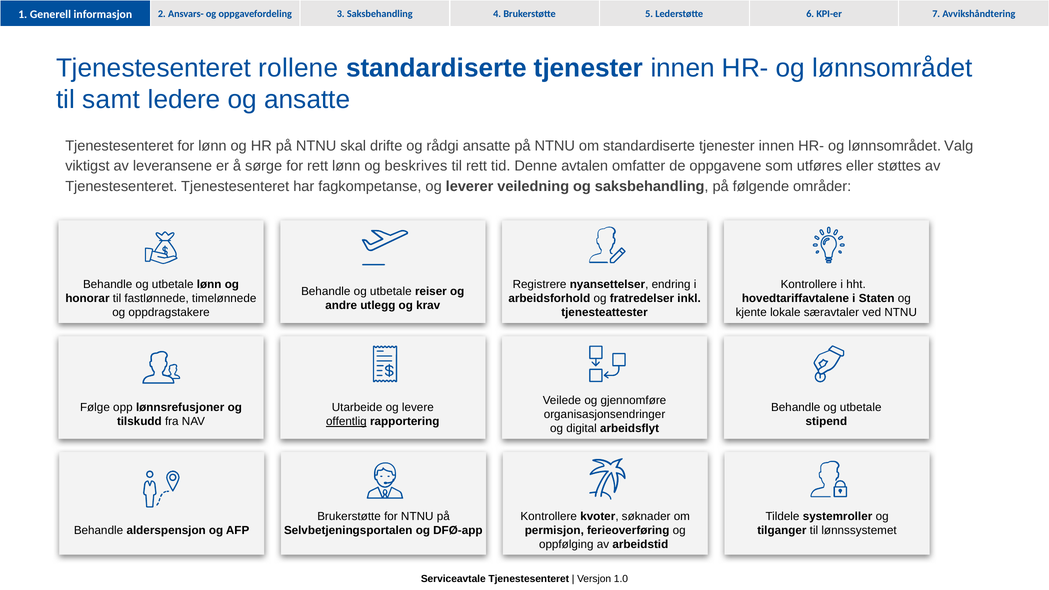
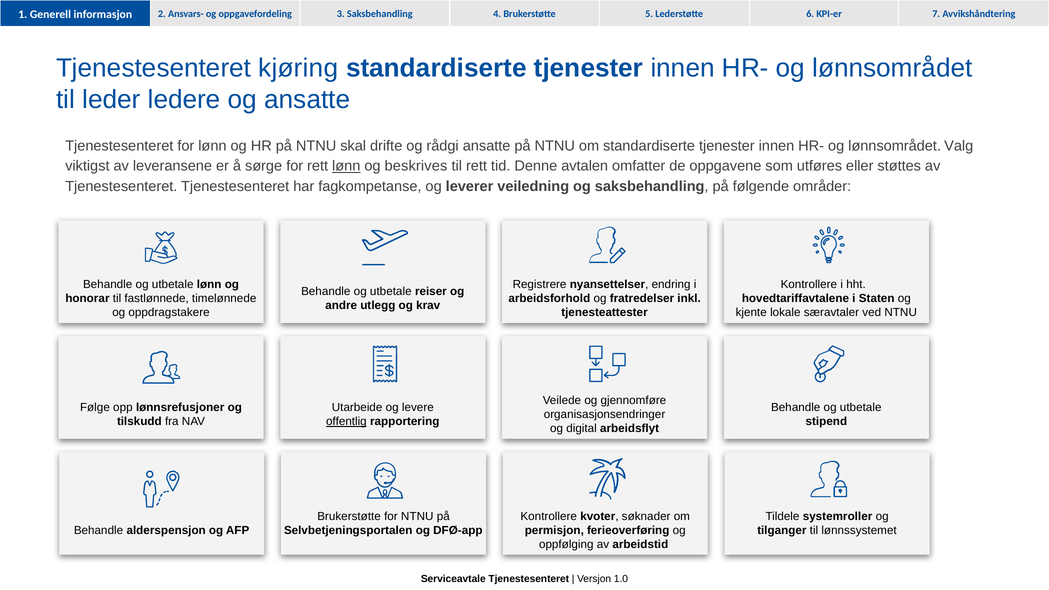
rollene: rollene -> kjøring (298, 68)
samt: samt -> leder (111, 99)
lønn underline: none -> present (346, 166)
